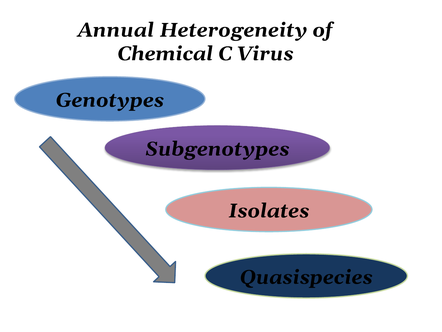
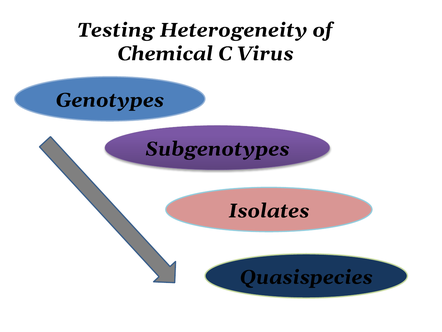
Annual: Annual -> Testing (116, 30)
